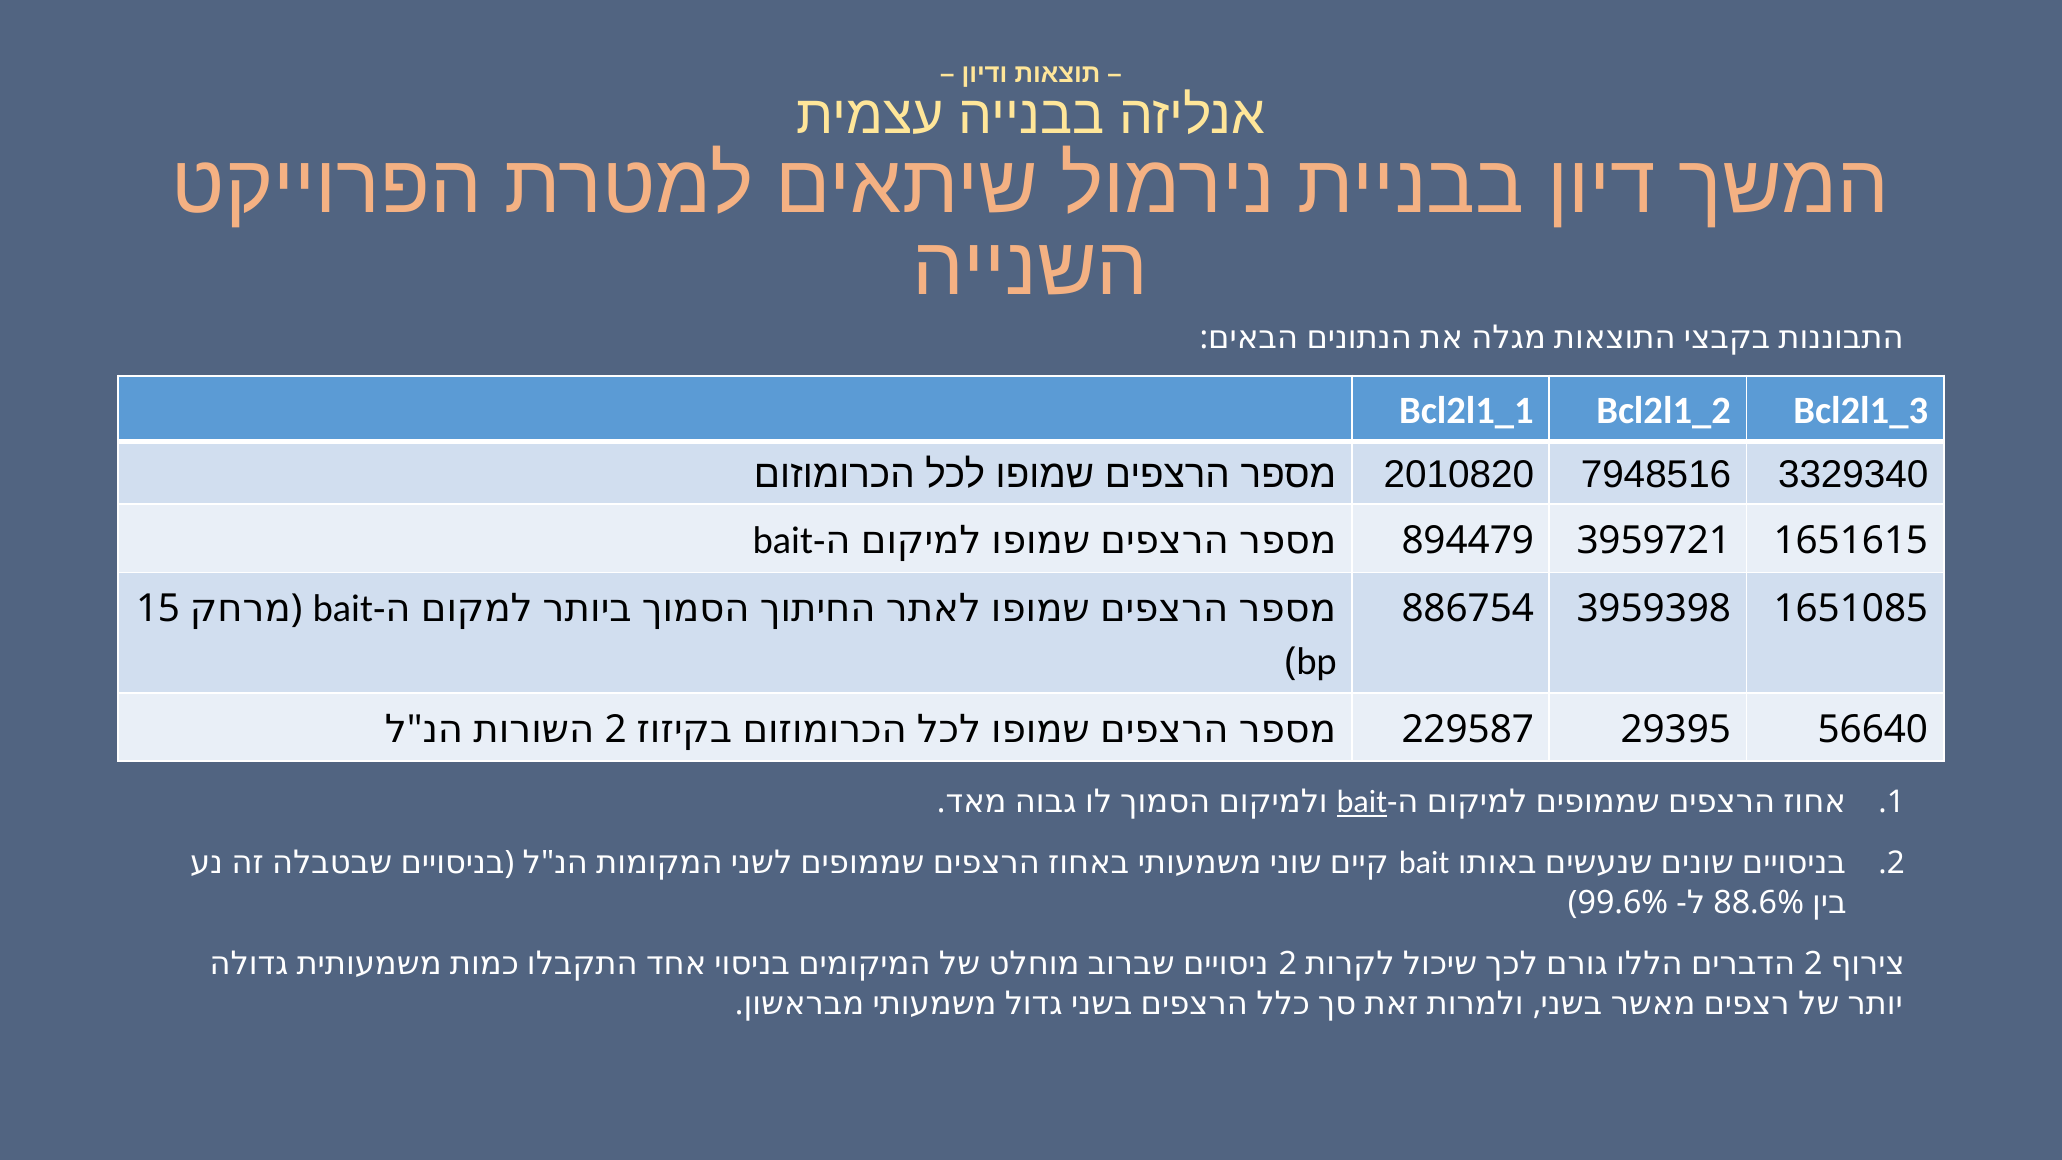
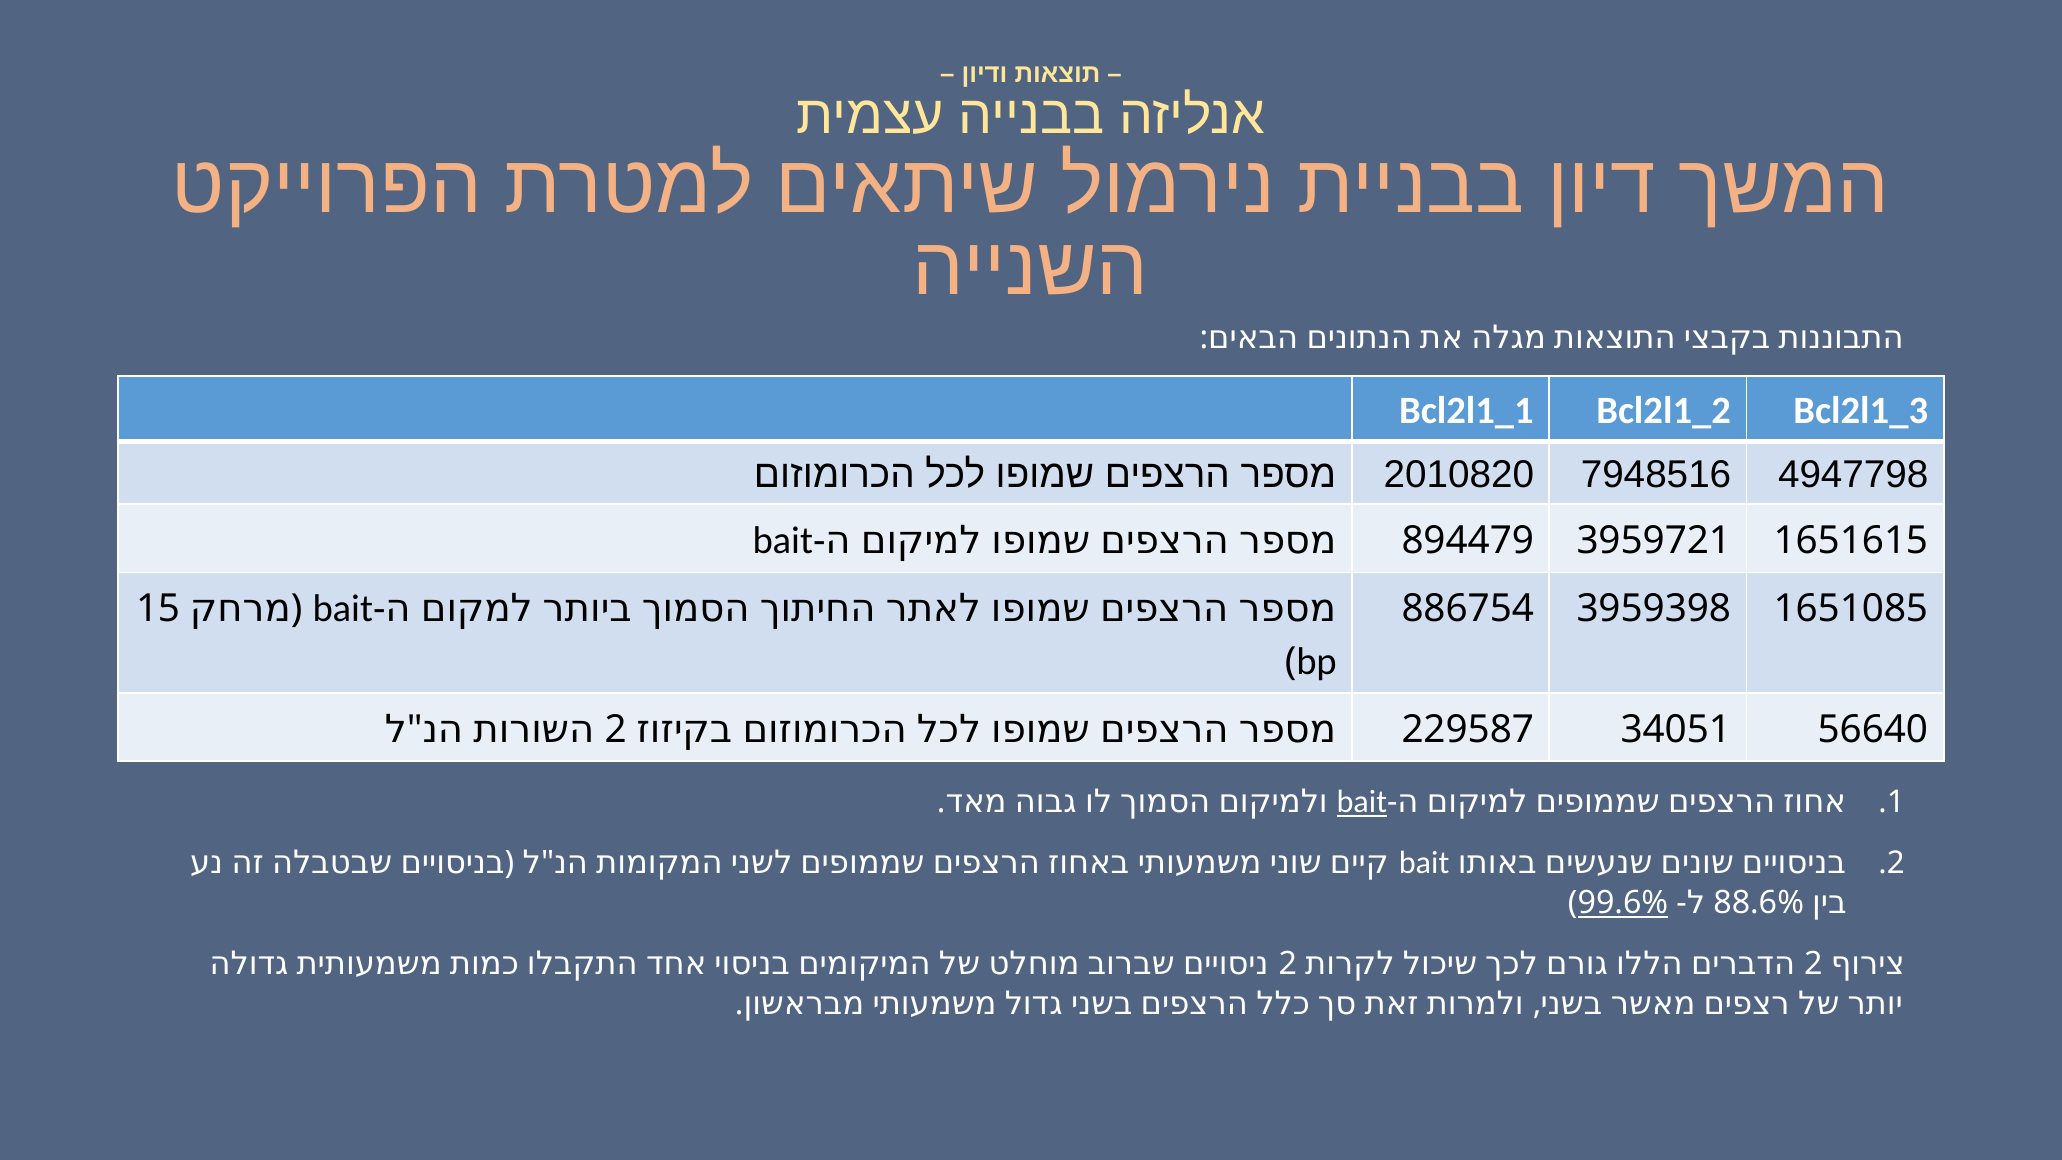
3329340: 3329340 -> 4947798 (1853, 475)
29395: 29395 -> 34051 (1676, 729)
99.6% underline: none -> present (1623, 903)
